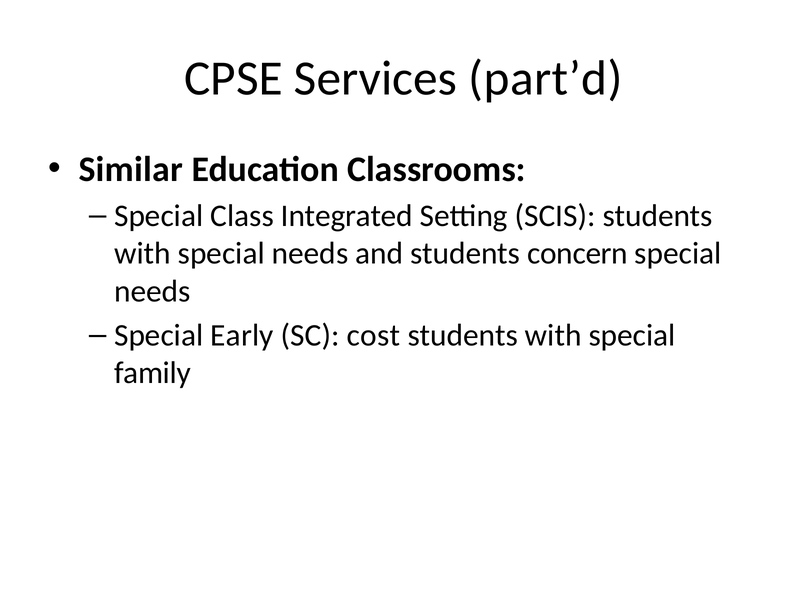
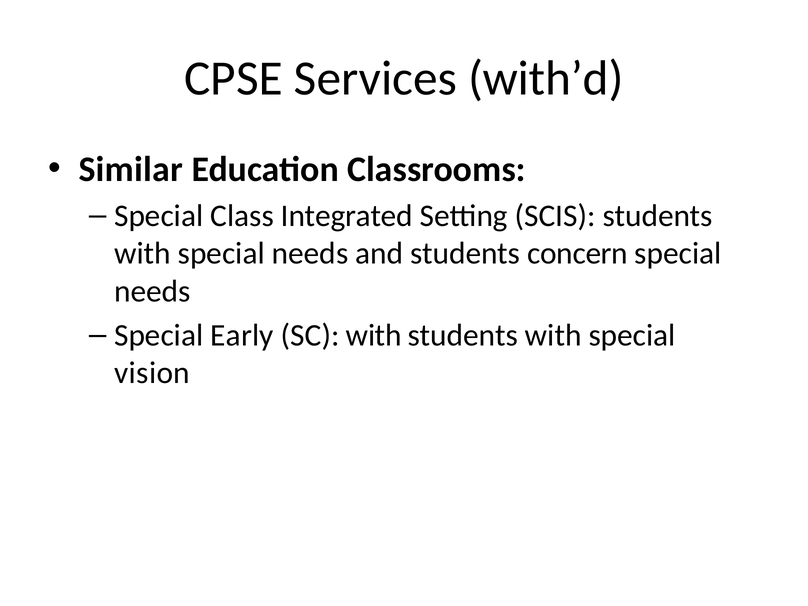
part’d: part’d -> with’d (546, 78)
SC cost: cost -> with (374, 335)
family: family -> vision (152, 373)
